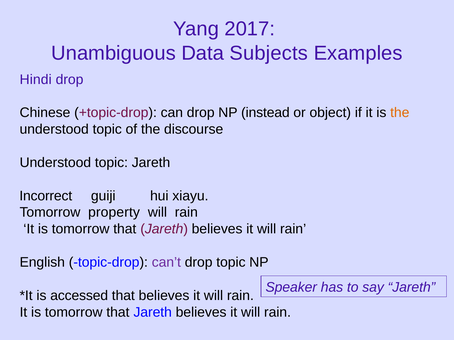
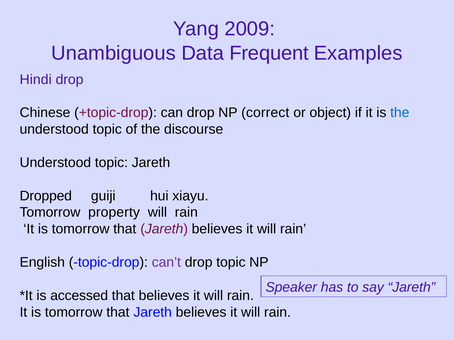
2017: 2017 -> 2009 (250, 29)
Subjects: Subjects -> Frequent (269, 53)
instead: instead -> correct (265, 113)
the colour: orange -> blue (400, 113)
Incorrect: Incorrect -> Dropped (46, 196)
